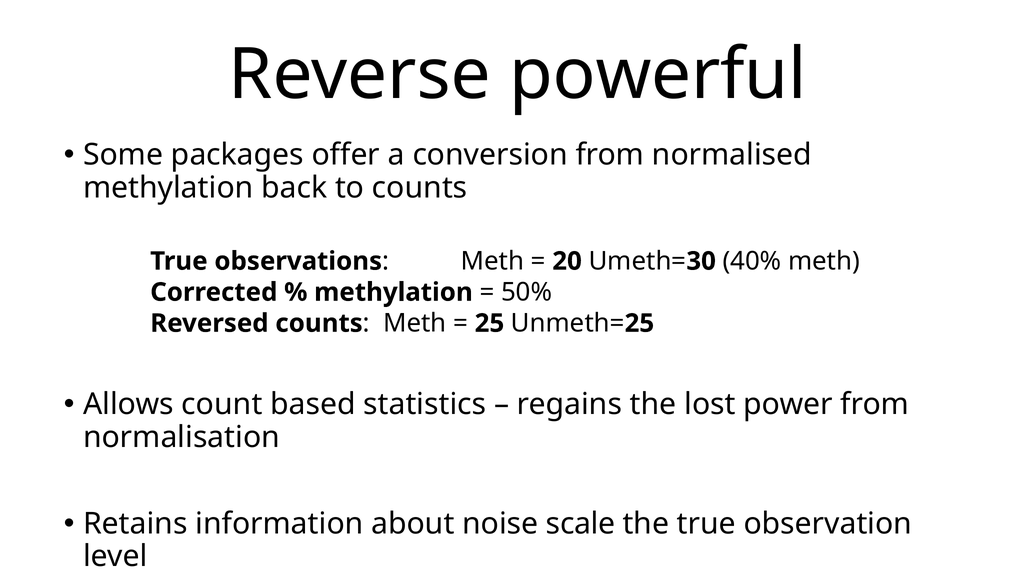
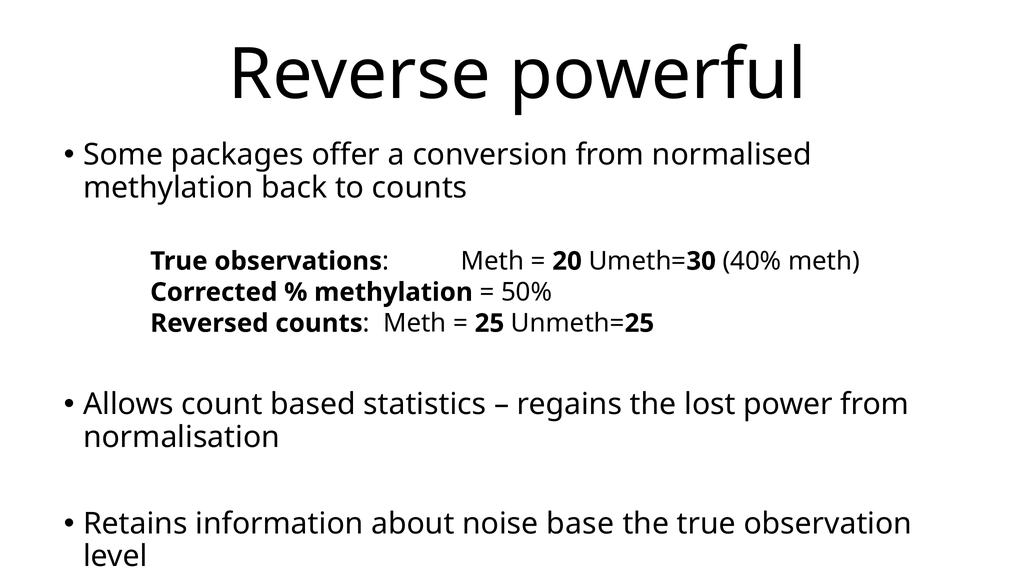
scale: scale -> base (580, 524)
